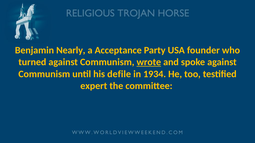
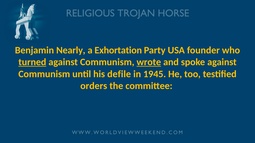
Acceptance: Acceptance -> Exhortation (118, 50)
turned underline: none -> present (32, 62)
1934: 1934 -> 1945 (155, 74)
expert: expert -> orders (94, 86)
